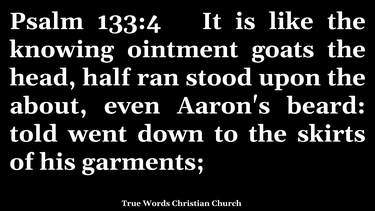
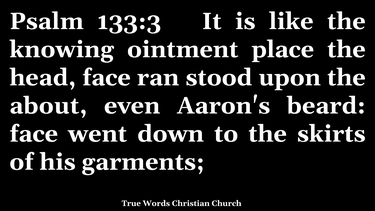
133:4: 133:4 -> 133:3 (129, 21)
goats: goats -> place (283, 49)
head half: half -> face (106, 78)
told: told -> face (34, 134)
